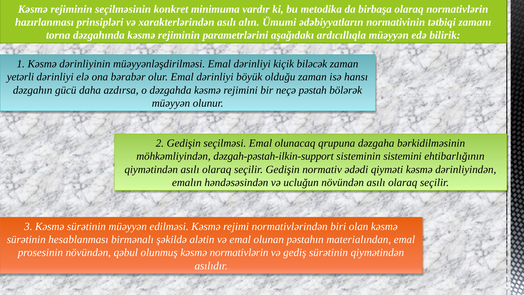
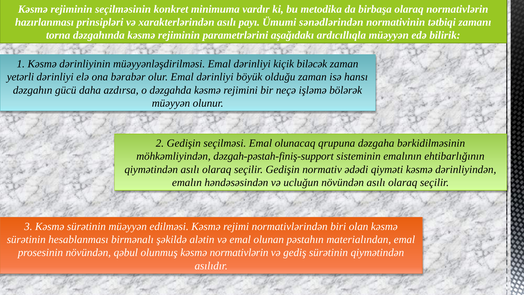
alın: alın -> payı (249, 22)
ədəbiyyatların: ədəbiyyatların -> sənədlərindən (331, 22)
pəstah: pəstah -> işləmə (313, 90)
dəzgah-pəstah-ilkin-support: dəzgah-pəstah-ilkin-support -> dəzgah-pəstah-finiş-support (274, 156)
sistemini: sistemini -> emalının (403, 156)
